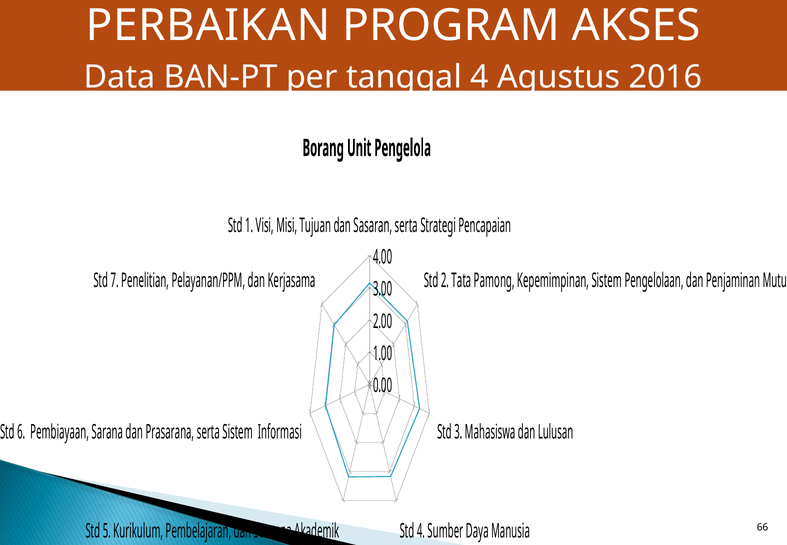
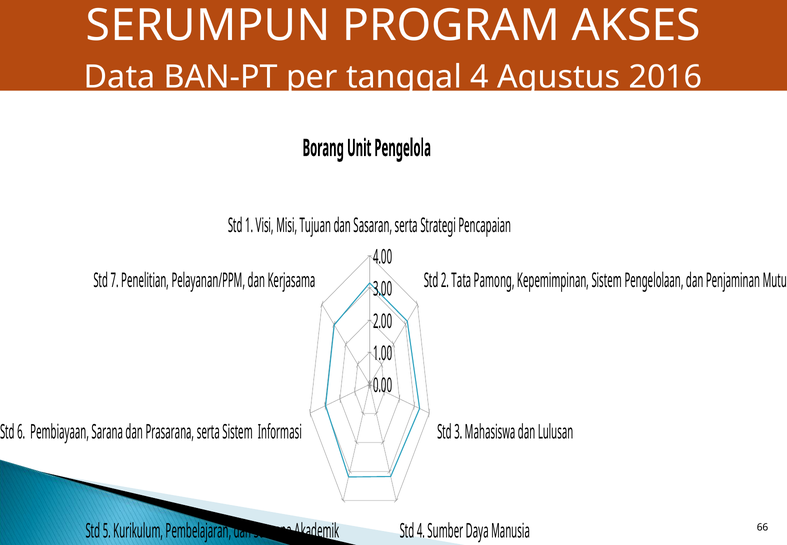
PERBAIKAN: PERBAIKAN -> SERUMPUN (208, 25)
